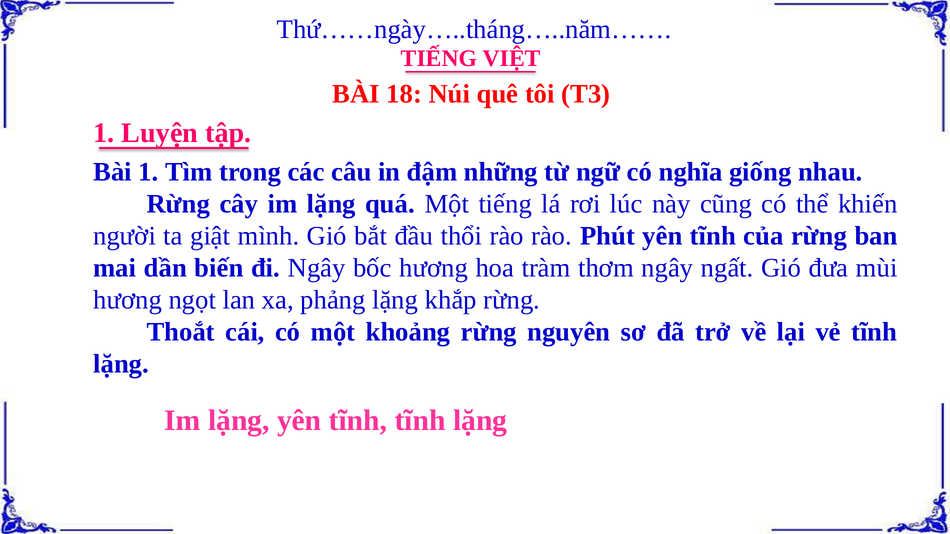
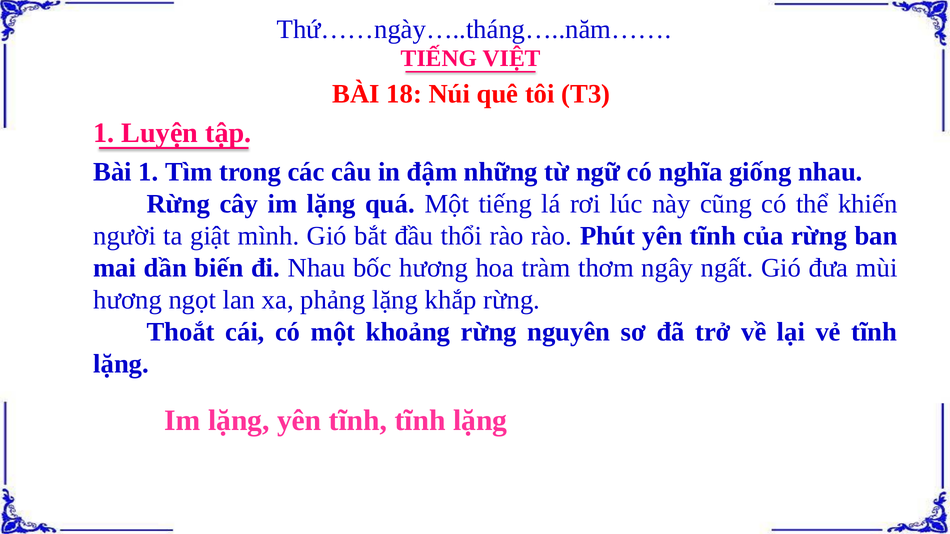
đi Ngây: Ngây -> Nhau (317, 268)
